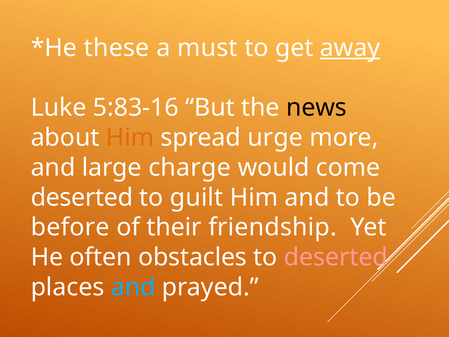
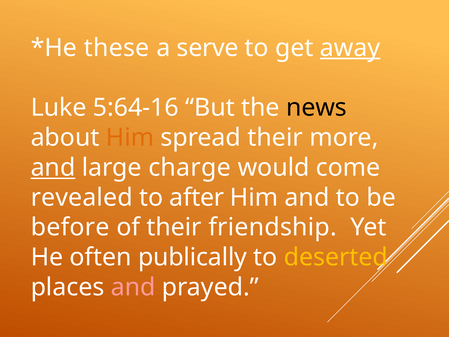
must: must -> serve (208, 48)
5:83-16: 5:83-16 -> 5:64-16 (136, 108)
spread urge: urge -> their (275, 137)
and underline: none -> present (53, 167)
deserted: deserted -> revealed (82, 197)
guilt: guilt -> after (197, 197)
obstacles: obstacles -> publically (193, 257)
deserted colour: pink -> yellow (336, 257)
and colour: light blue -> pink (133, 287)
